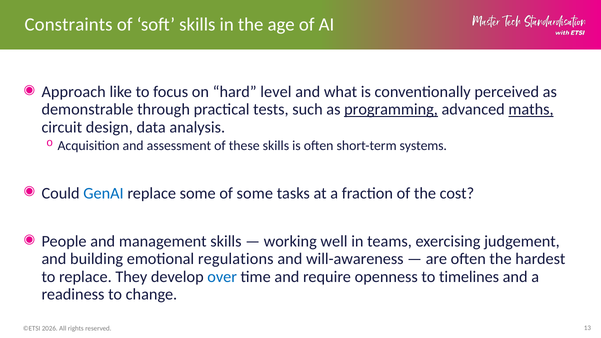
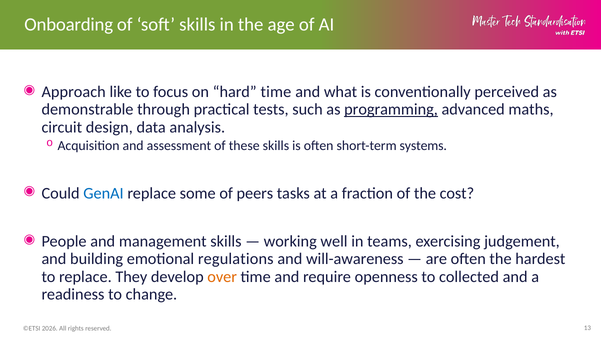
Constraints: Constraints -> Onboarding (69, 25)
hard level: level -> time (276, 92)
maths underline: present -> none (531, 110)
of some: some -> peers (255, 193)
over colour: blue -> orange (222, 277)
timelines: timelines -> collected (469, 277)
